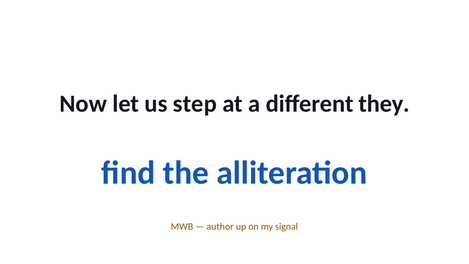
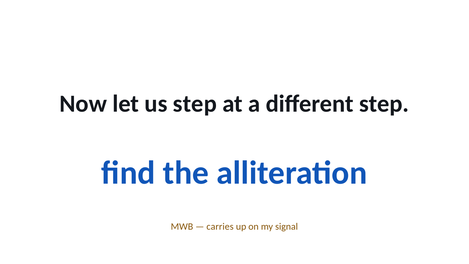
different they: they -> step (384, 104)
author: author -> carries (220, 226)
